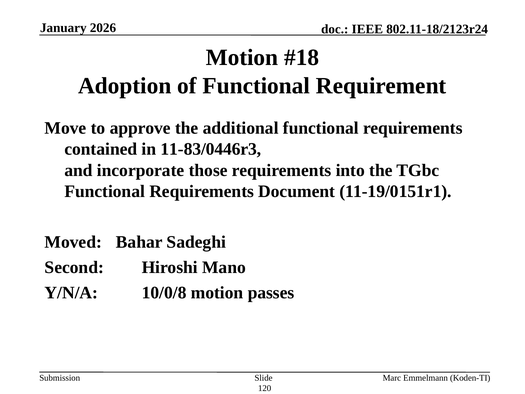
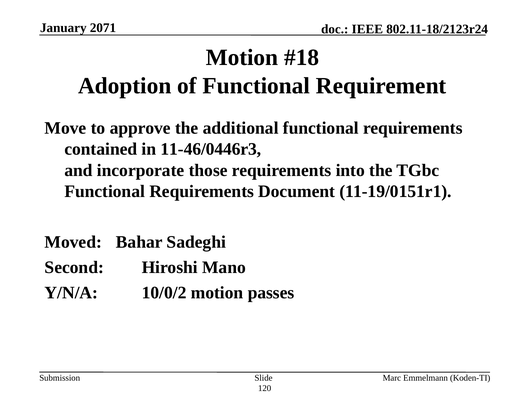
2026: 2026 -> 2071 (103, 28)
11-83/0446r3: 11-83/0446r3 -> 11-46/0446r3 (211, 149)
10/0/8: 10/0/8 -> 10/0/2 (164, 293)
